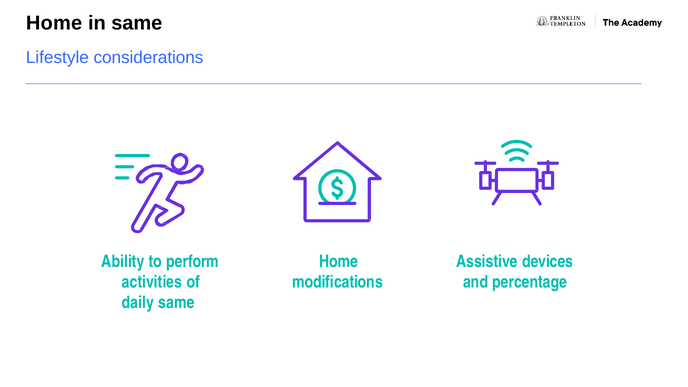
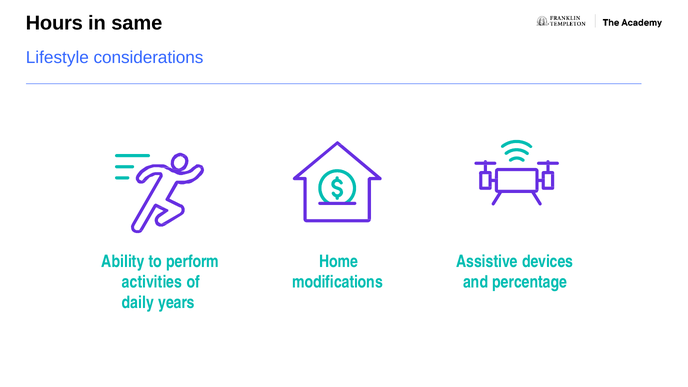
Home: Home -> Hours (54, 23)
daily same: same -> years (177, 303)
